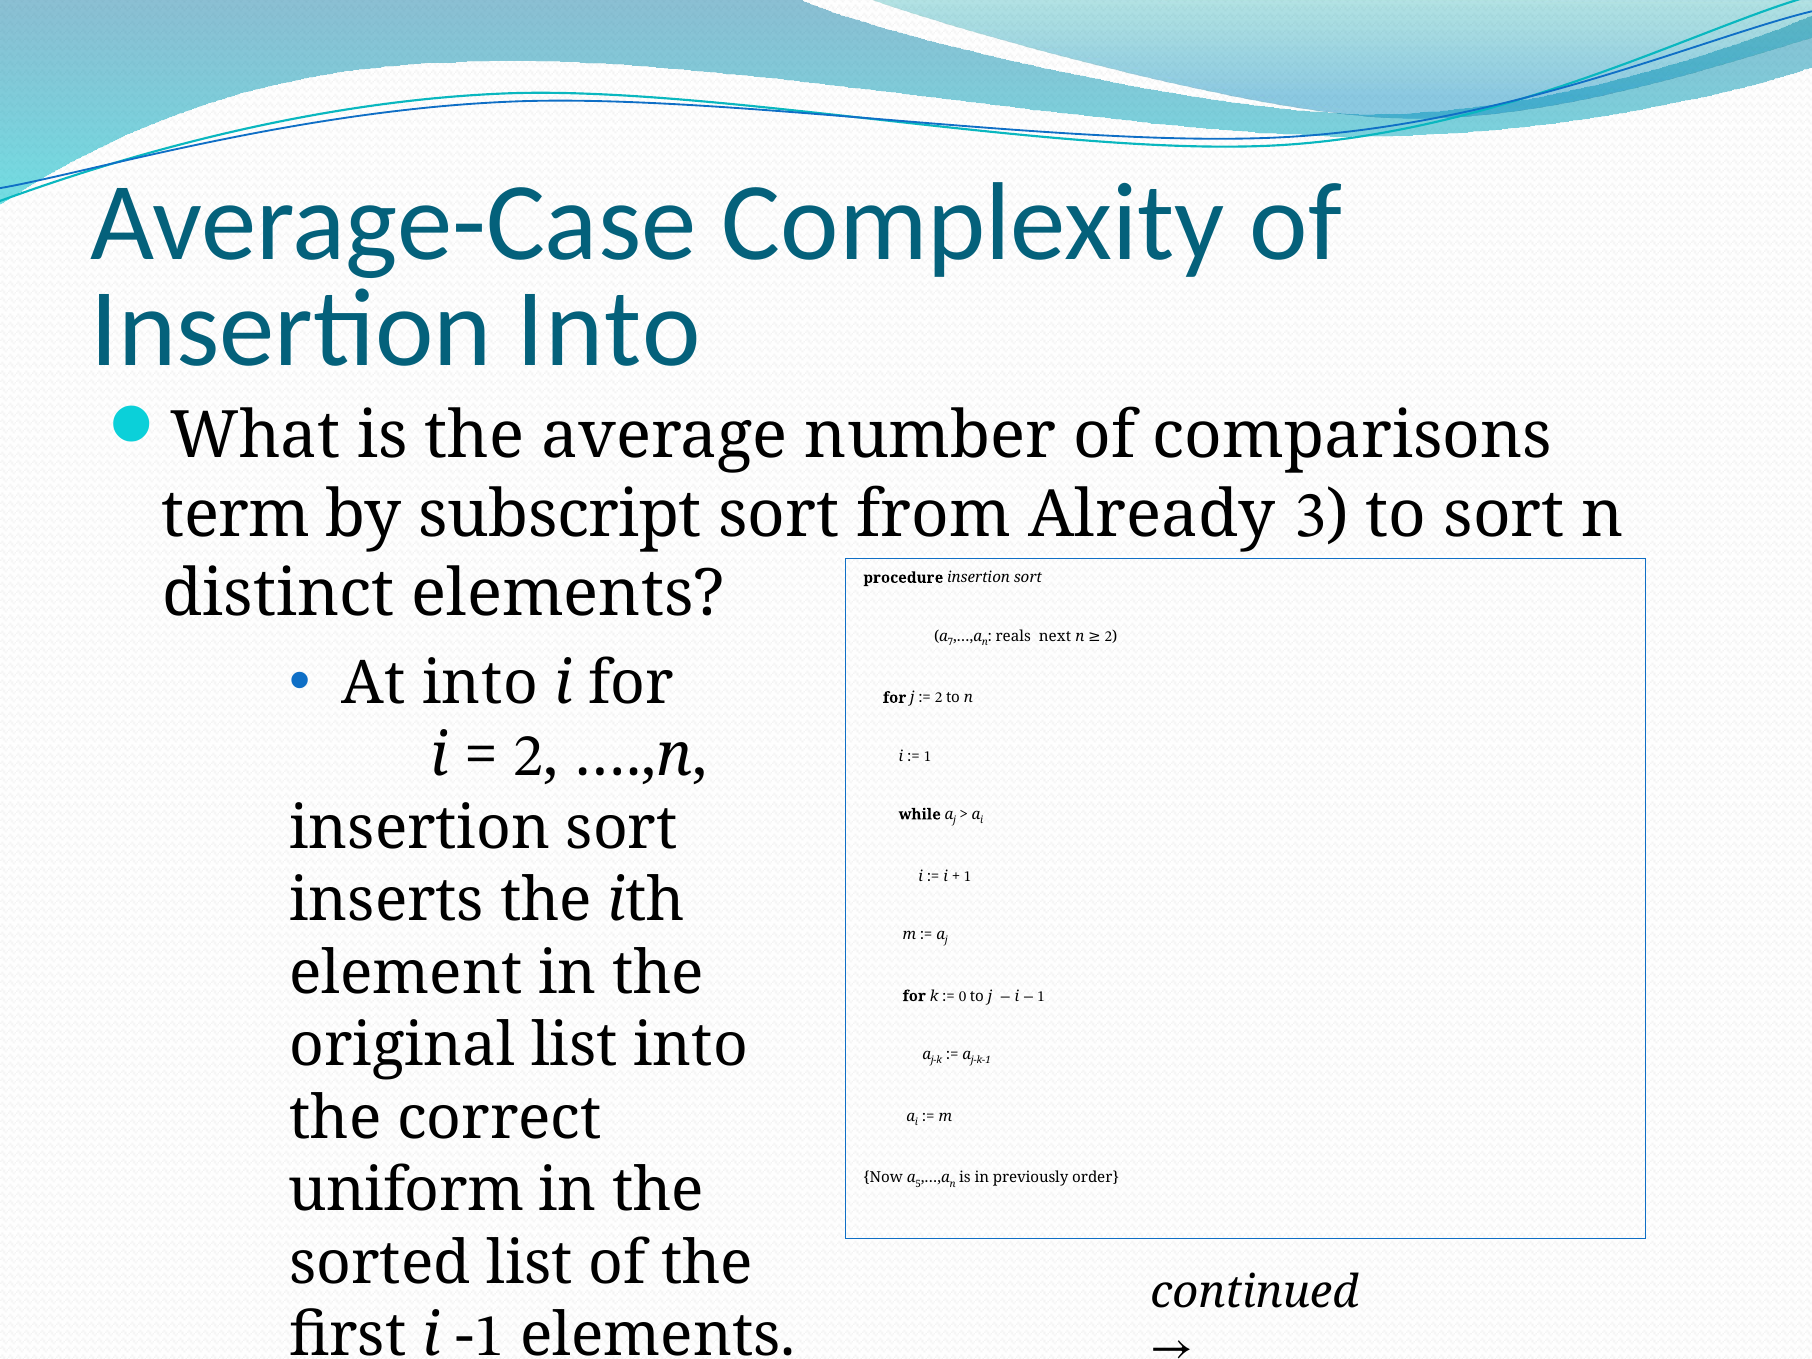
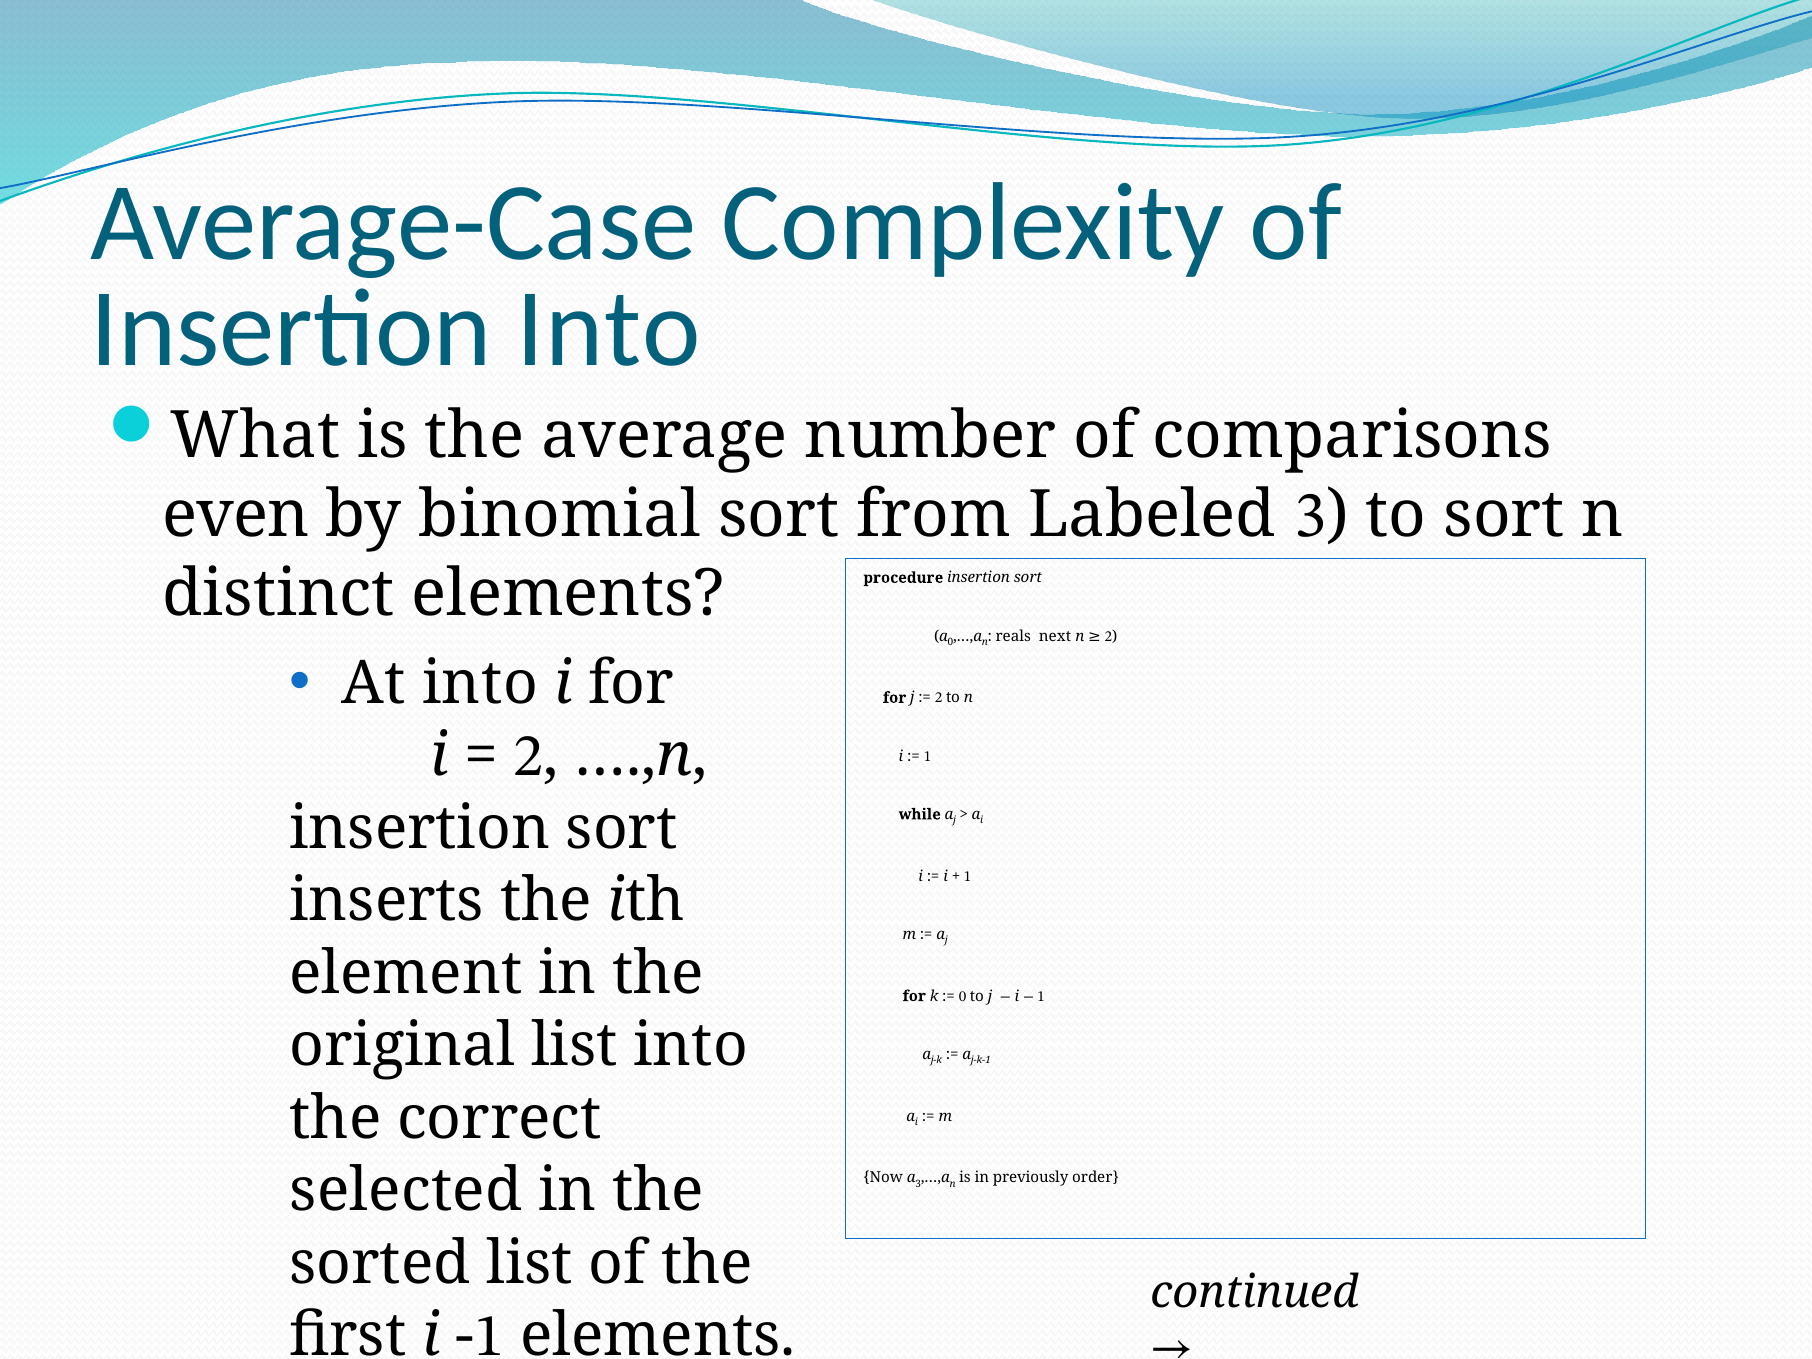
term: term -> even (236, 515)
subscript: subscript -> binomial (560, 515)
Already: Already -> Labeled (1152, 515)
7: 7 -> 0 (950, 642)
5: 5 -> 3 (918, 1184)
uniform: uniform -> selected (406, 1191)
